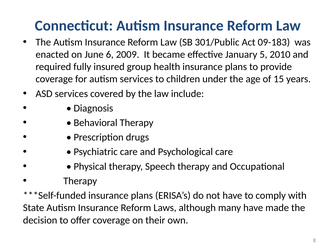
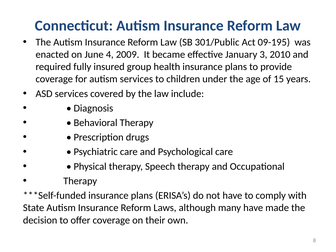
09-183: 09-183 -> 09-195 (274, 42)
6: 6 -> 4 (110, 54)
5: 5 -> 3 (263, 54)
